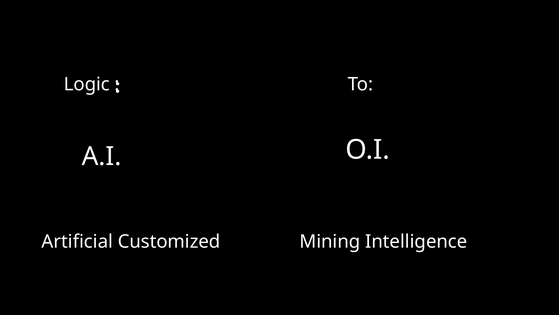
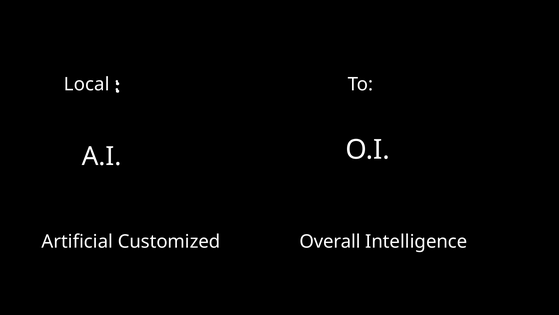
Logic: Logic -> Local (87, 84)
Mining: Mining -> Overall (330, 241)
